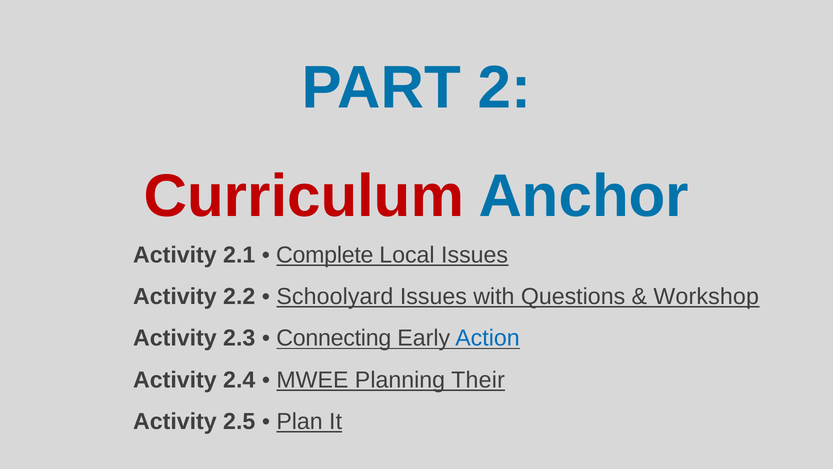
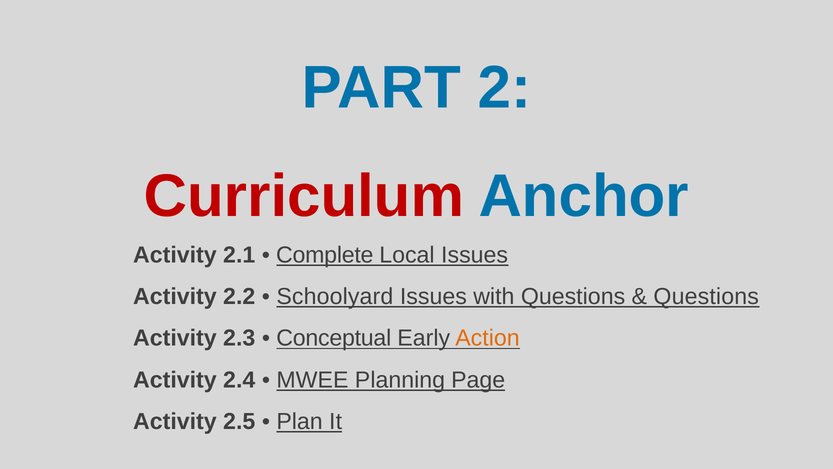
Workshop: Workshop -> Questions (706, 296)
Connecting: Connecting -> Conceptual (334, 338)
Action colour: blue -> orange (487, 338)
Their: Their -> Page (478, 380)
